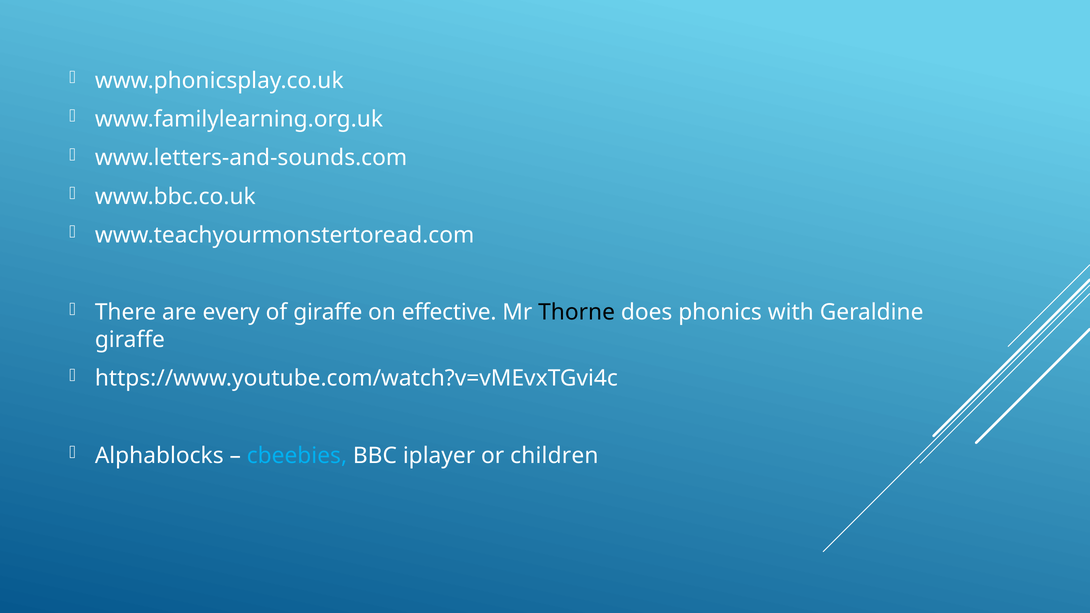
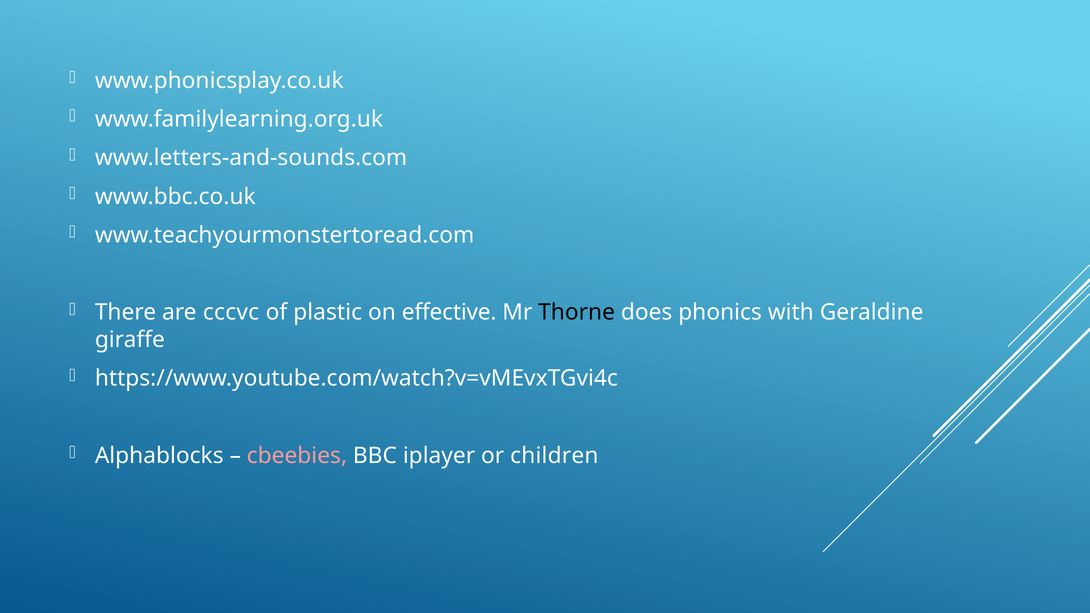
every: every -> cccvc (231, 313)
of giraffe: giraffe -> plastic (328, 313)
cbeebies colour: light blue -> pink (297, 456)
